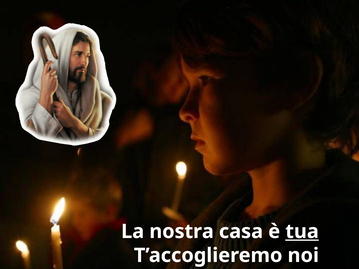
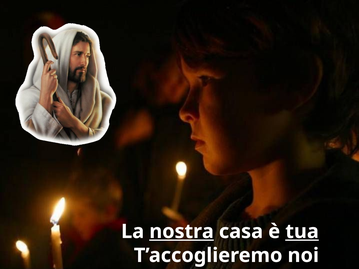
nostra underline: none -> present (182, 232)
